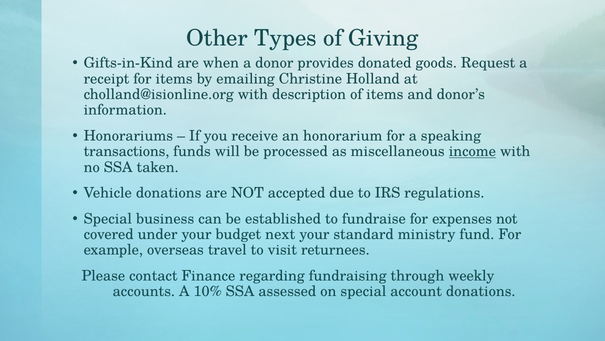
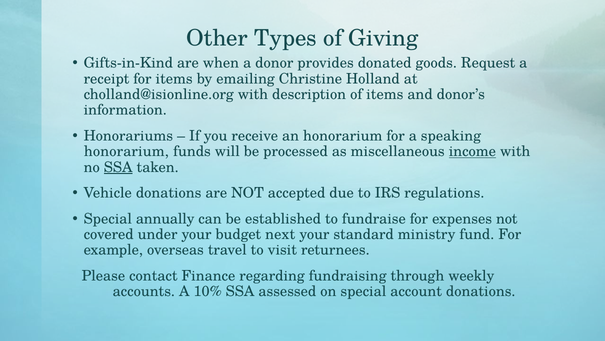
transactions: transactions -> honorarium (126, 151)
SSA underline: none -> present (118, 167)
business: business -> annually (165, 218)
